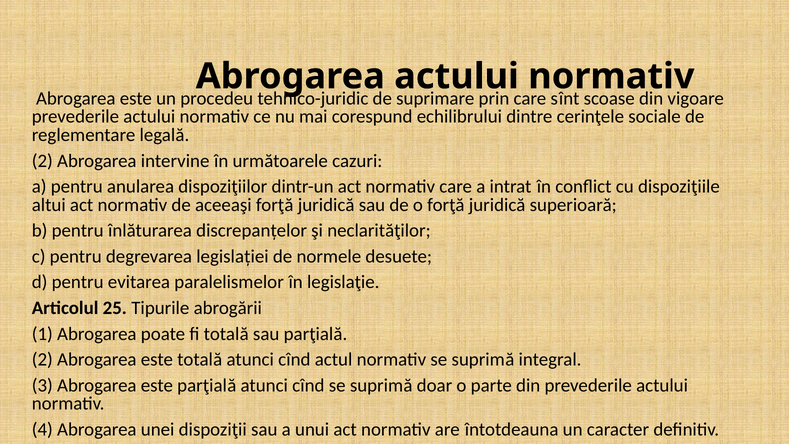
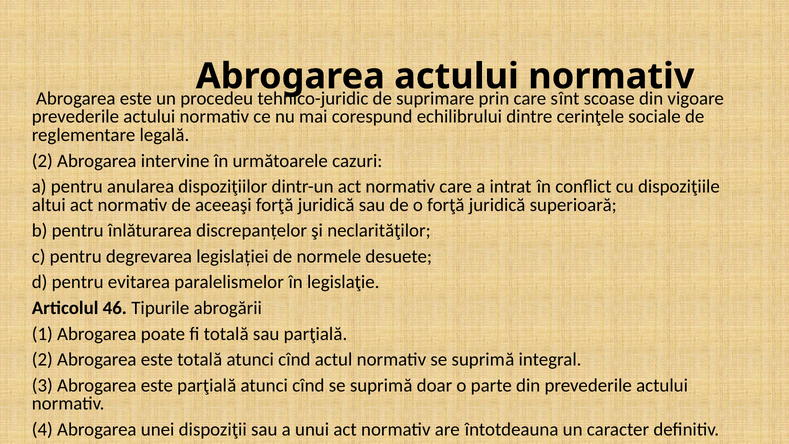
25: 25 -> 46 (115, 308)
